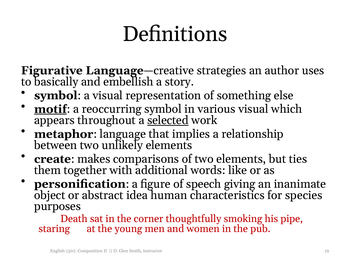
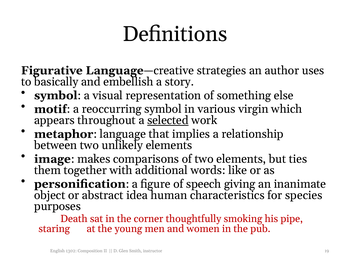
motif underline: present -> none (50, 109)
various visual: visual -> virgin (253, 109)
create: create -> image (52, 159)
